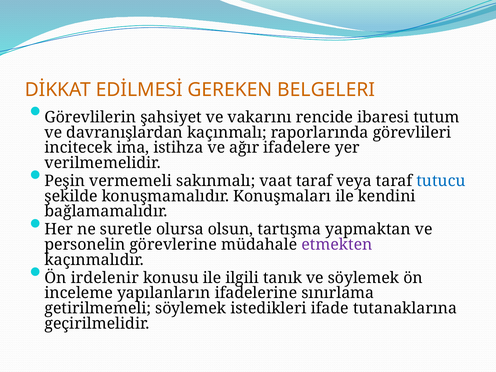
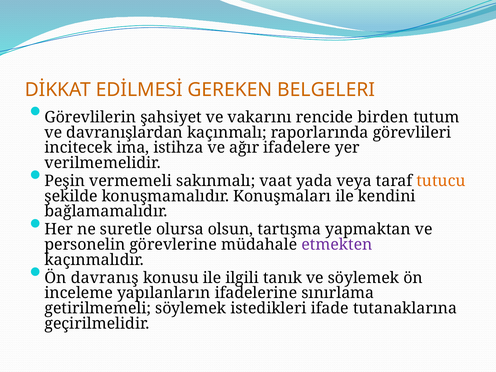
ibaresi: ibaresi -> birden (383, 117)
vaat taraf: taraf -> yada (314, 181)
tutucu colour: blue -> orange (441, 181)
irdelenir: irdelenir -> davranış (105, 278)
